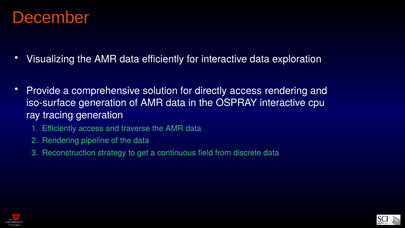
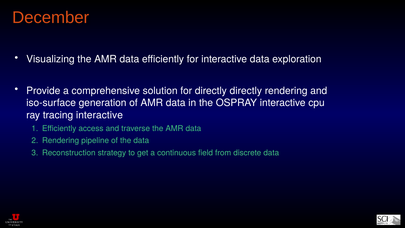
directly access: access -> directly (246, 91)
tracing generation: generation -> interactive (99, 115)
